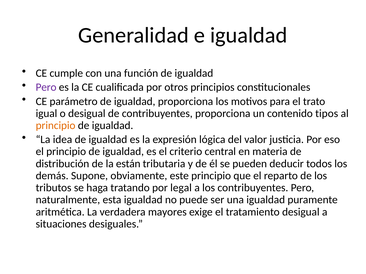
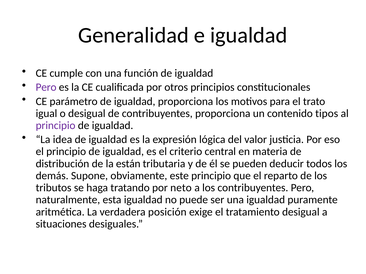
principio colour: orange -> purple (56, 126)
legal: legal -> neto (181, 188)
mayores: mayores -> posición (167, 212)
